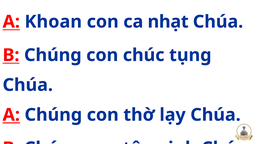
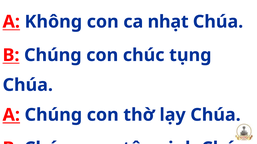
Khoan: Khoan -> Không (53, 22)
